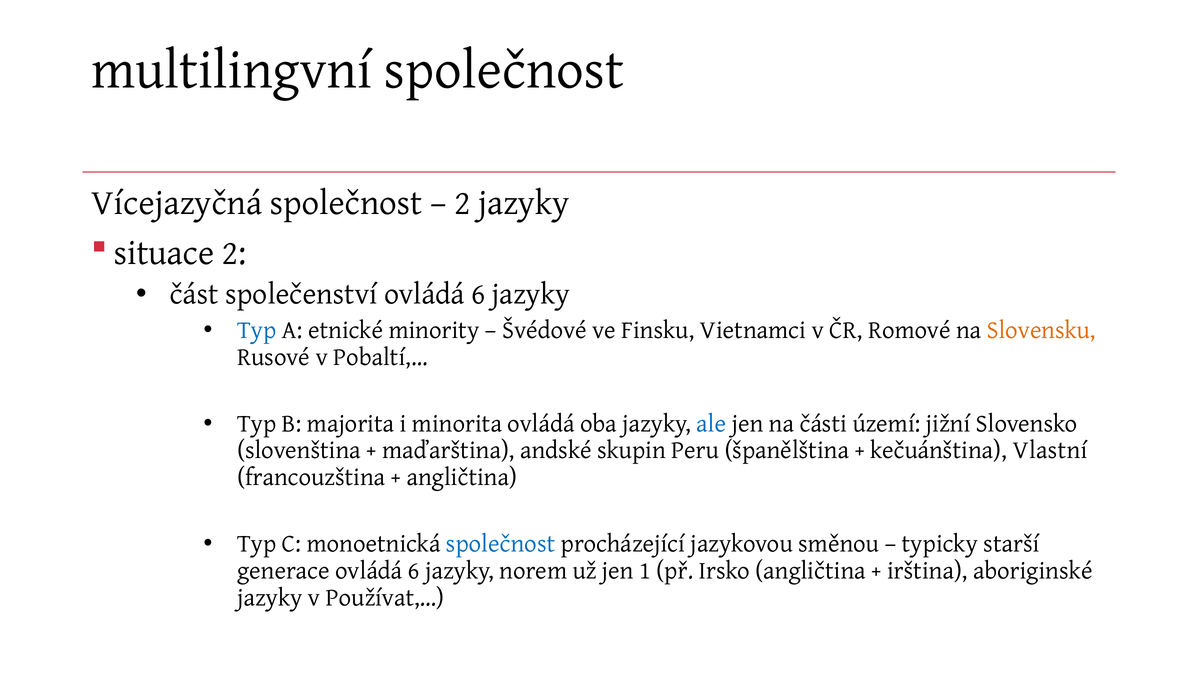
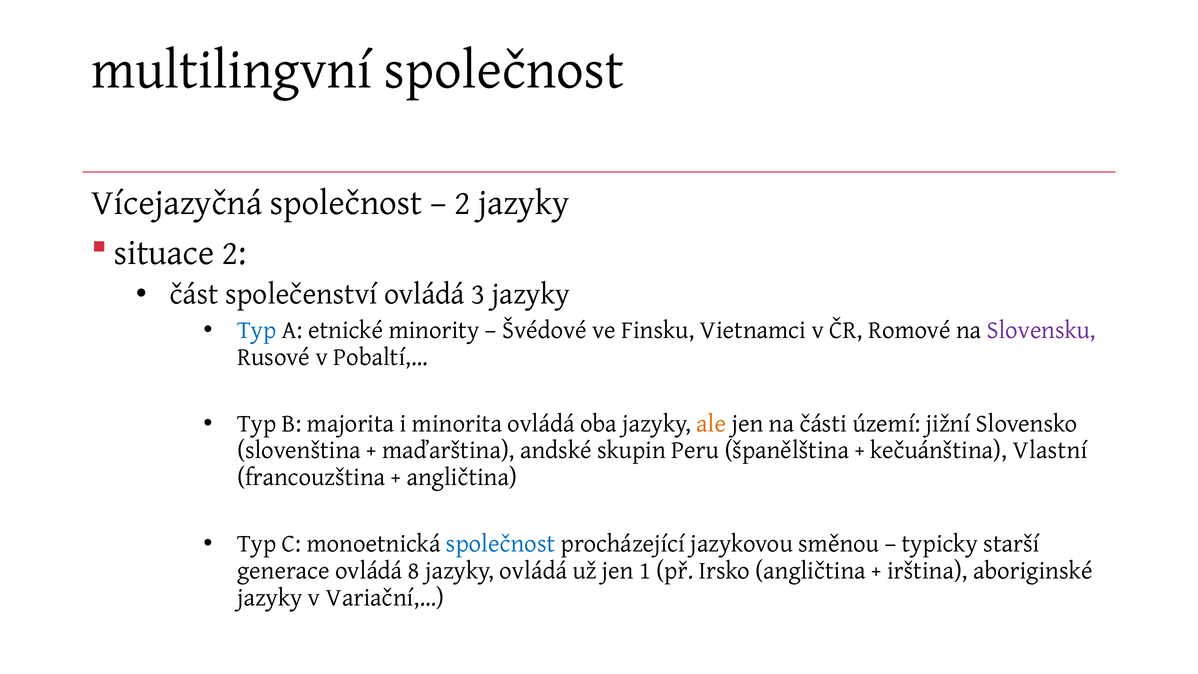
společenství ovládá 6: 6 -> 3 (478, 294)
Slovensku colour: orange -> purple (1041, 330)
ale colour: blue -> orange (711, 423)
generace ovládá 6: 6 -> 8 (414, 570)
jazyky norem: norem -> ovládá (533, 570)
Používat,…: Používat,… -> Variační,… (385, 597)
